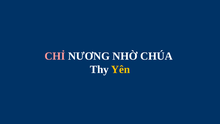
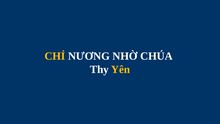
CHỈ colour: pink -> yellow (55, 56)
